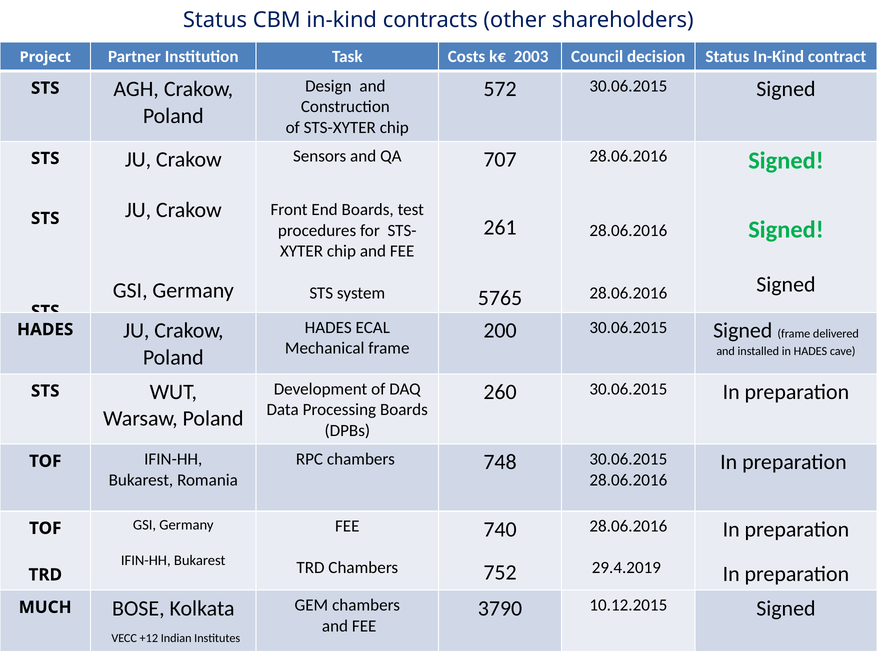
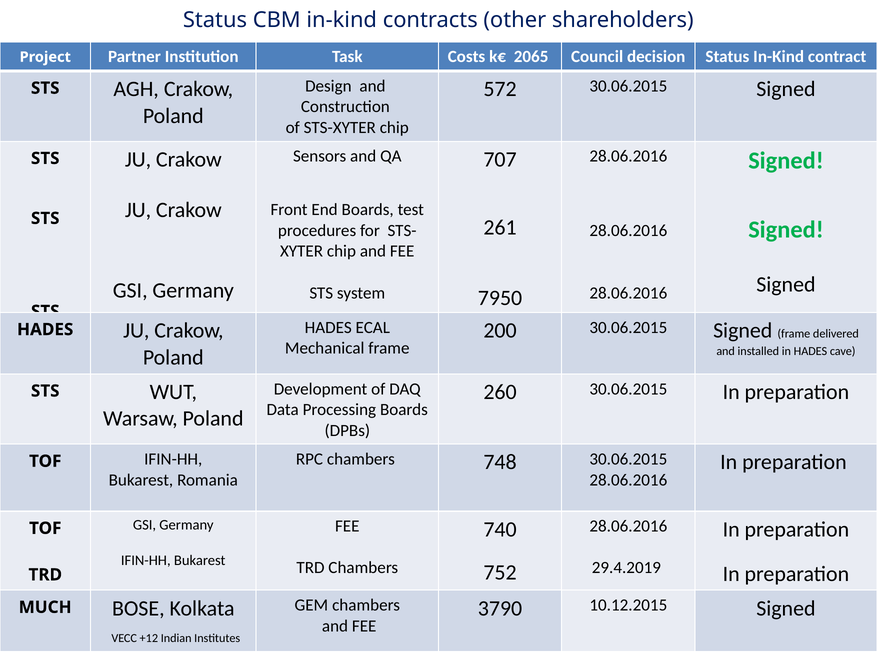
2003: 2003 -> 2065 (531, 57)
5765: 5765 -> 7950 (500, 298)
